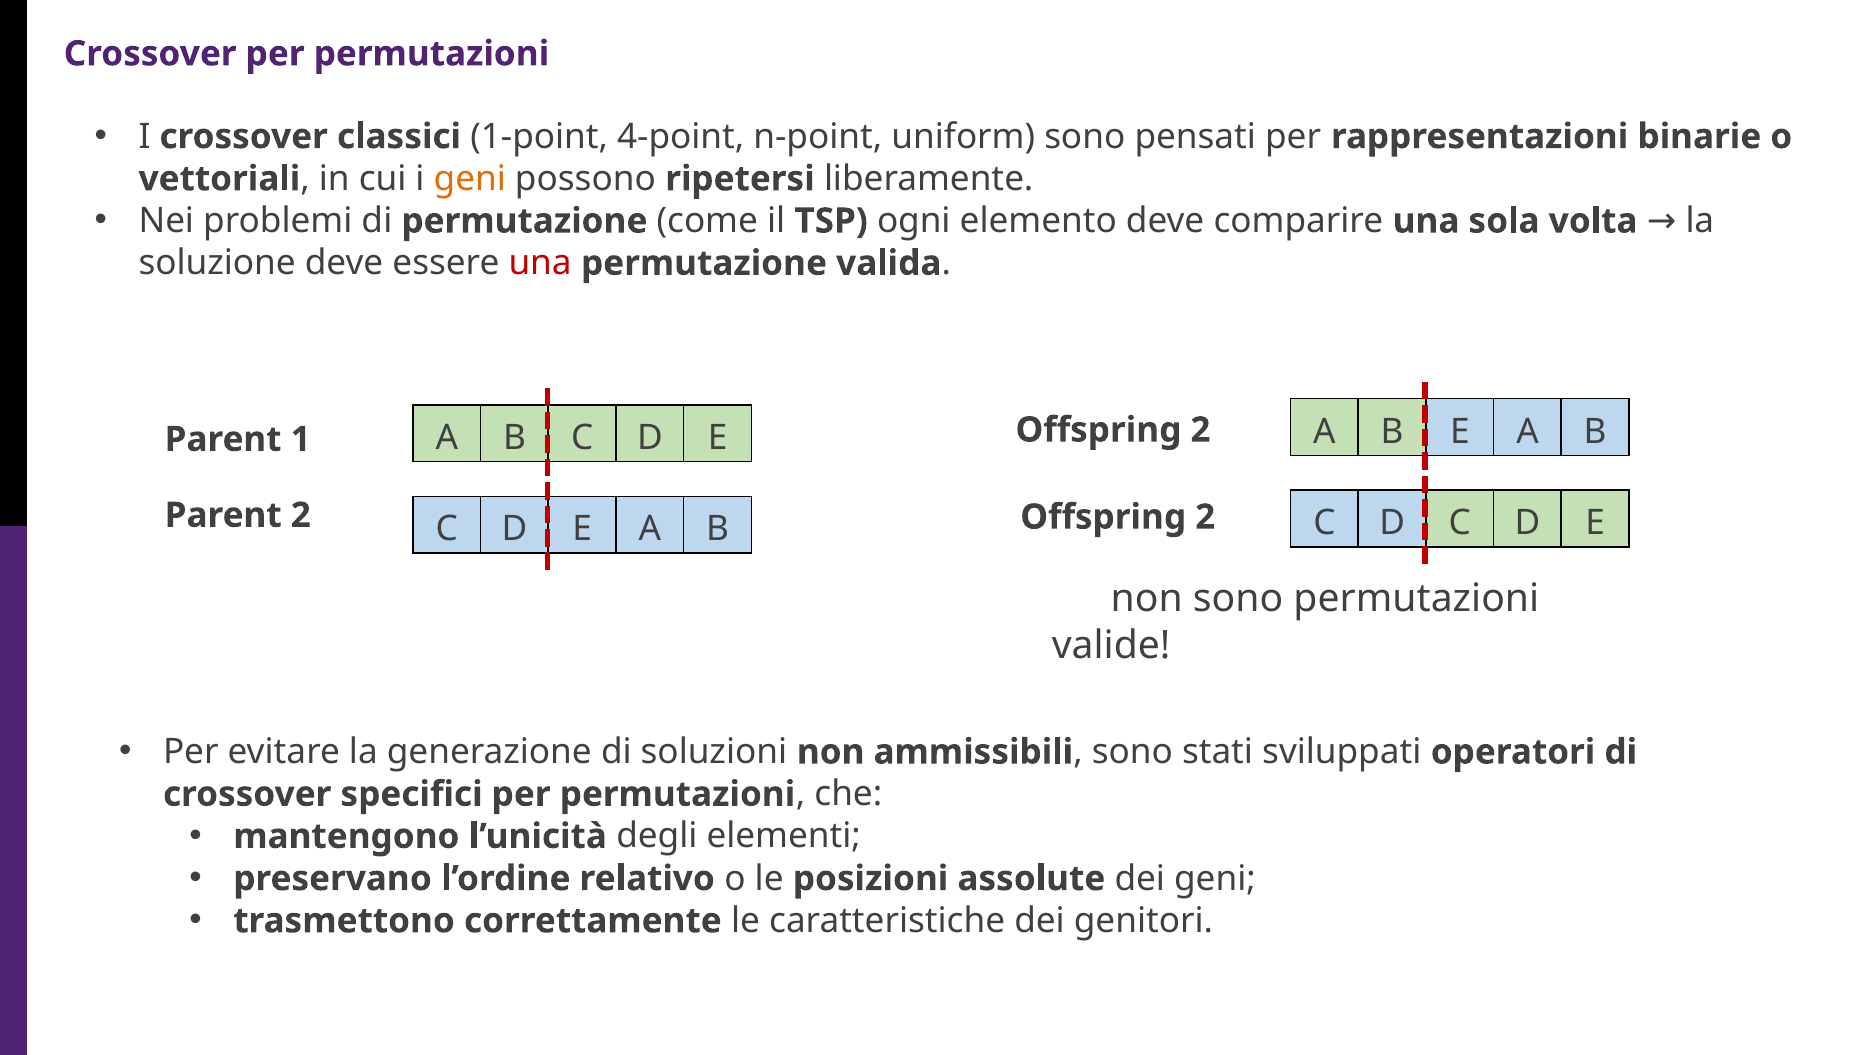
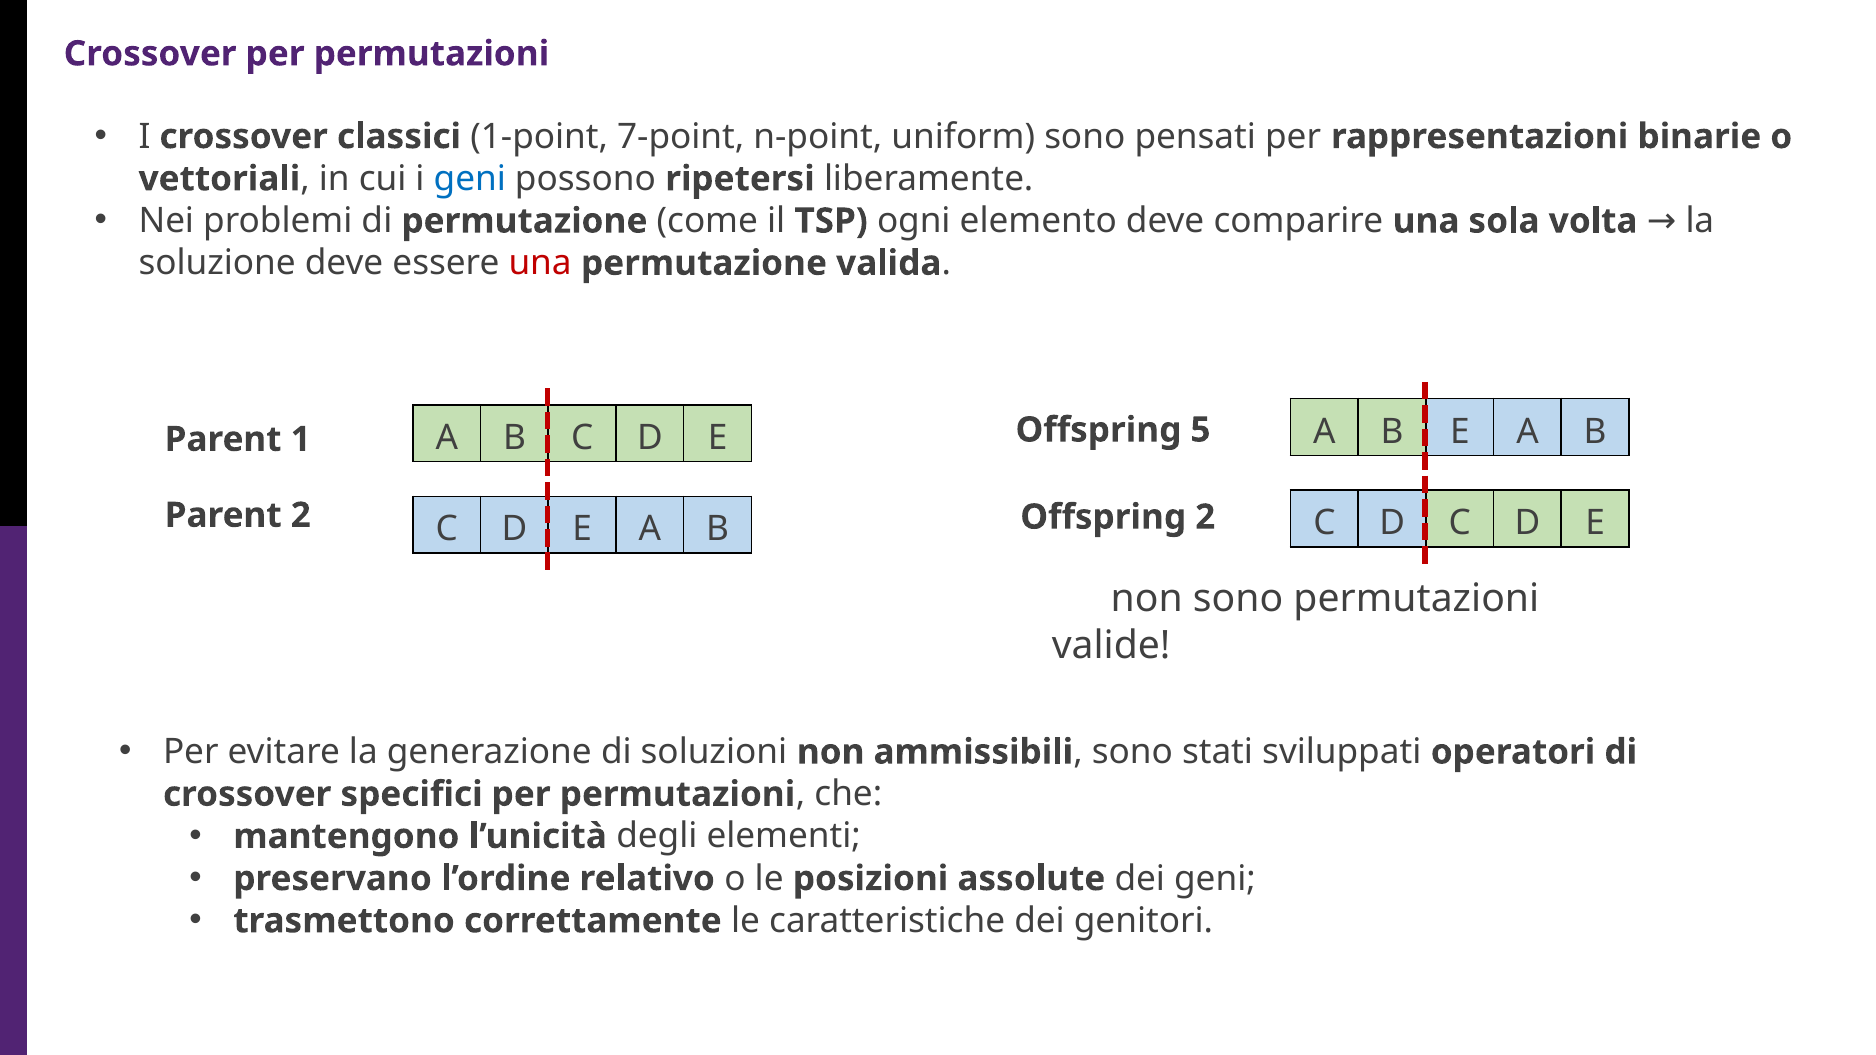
4-point: 4-point -> 7-point (681, 137)
geni colour: orange -> blue (470, 179)
2: 2 -> 5 (1200, 430)
